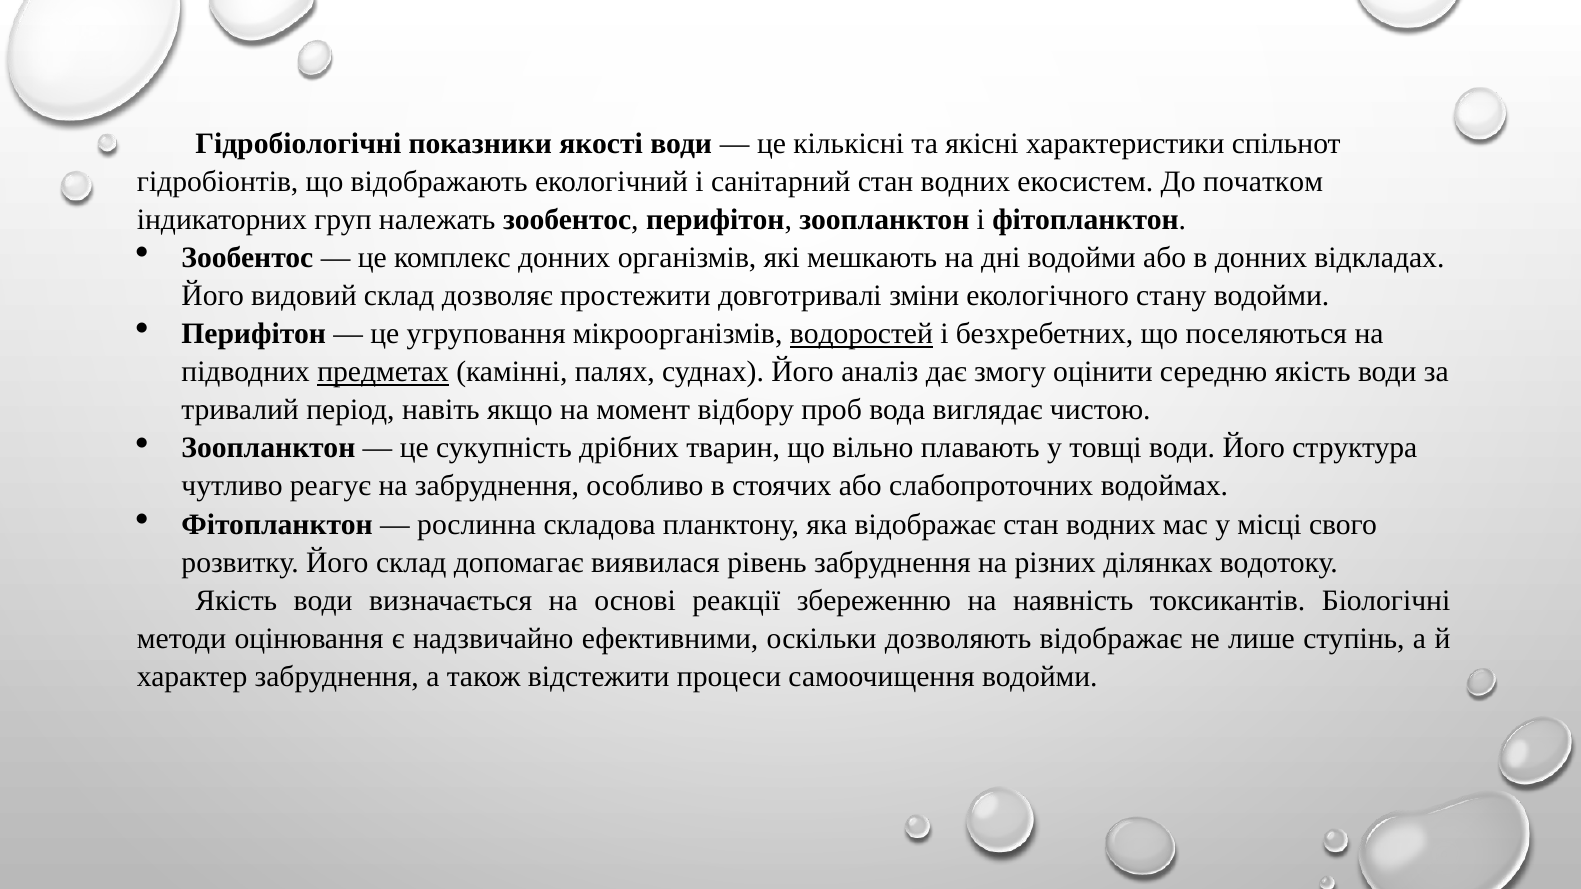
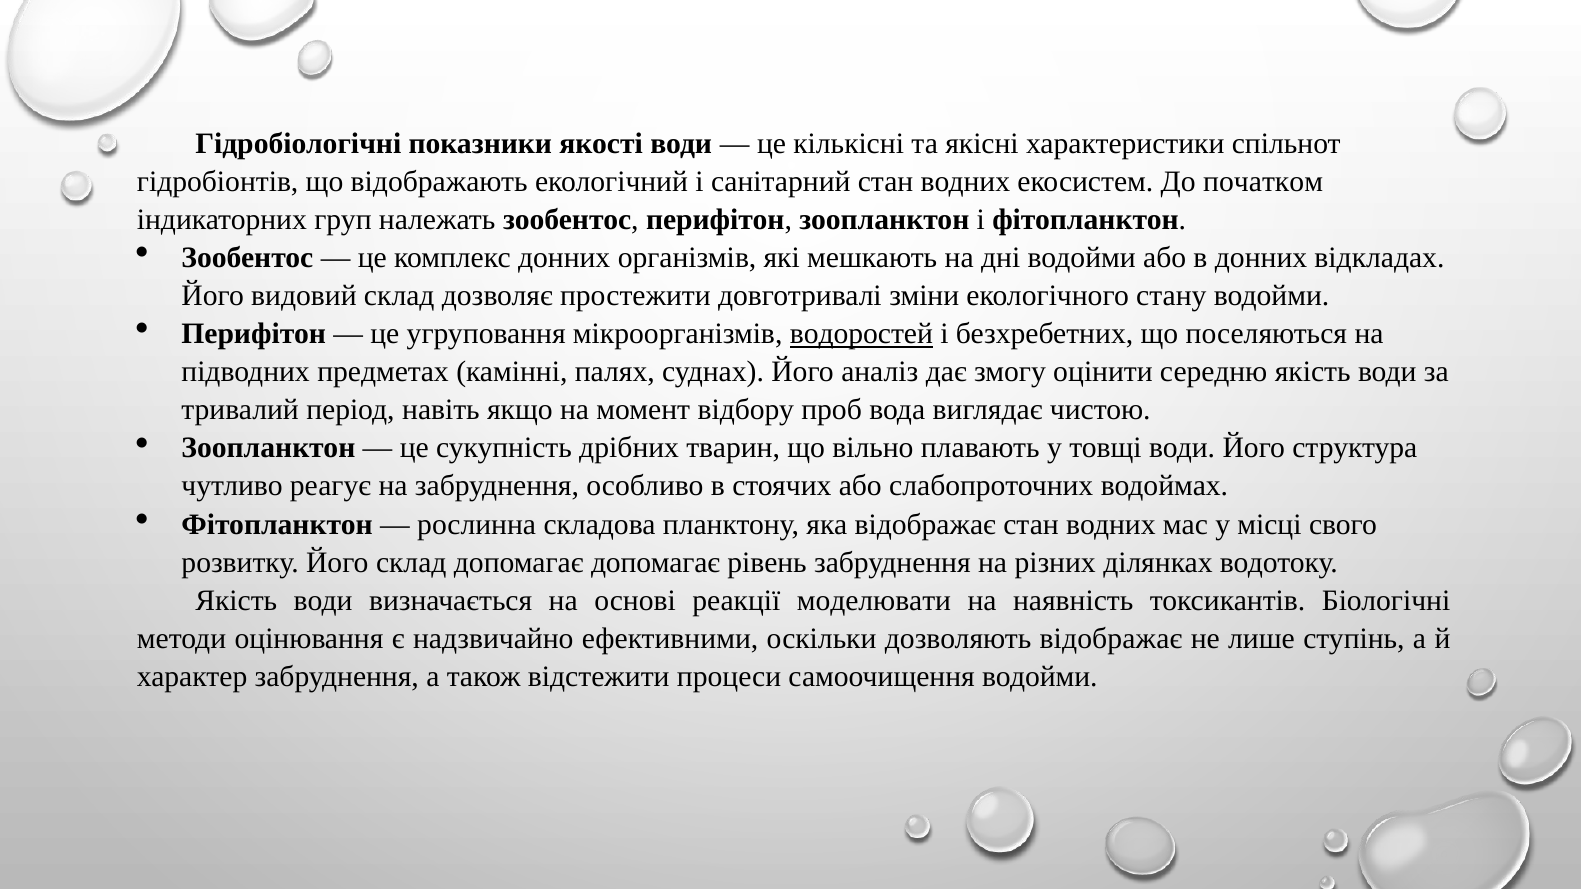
предметах underline: present -> none (383, 372)
допомагає виявилася: виявилася -> допомагає (656, 562)
збереженню: збереженню -> моделювати (874, 600)
